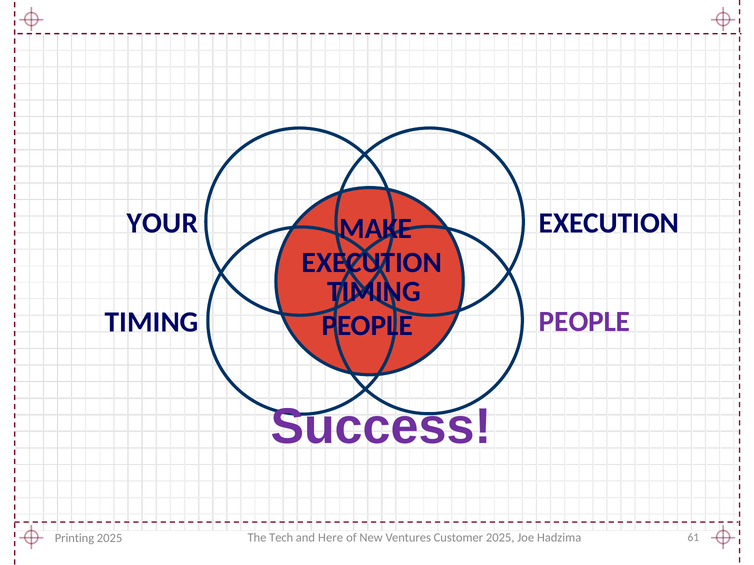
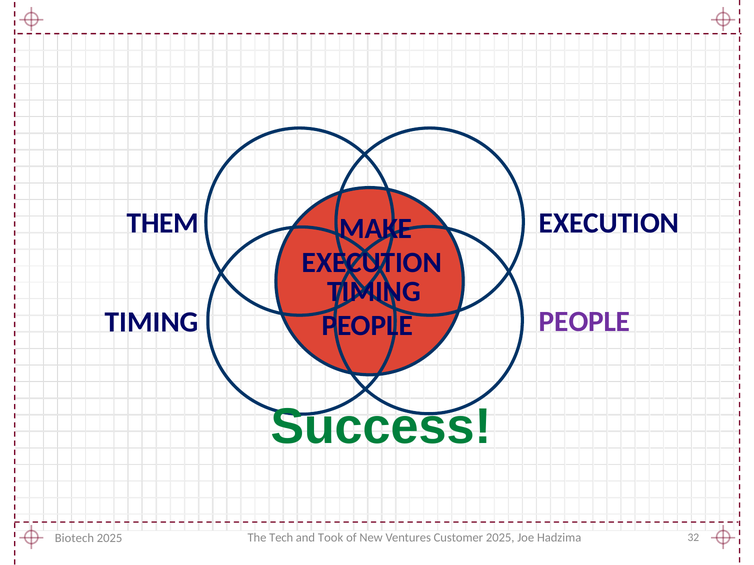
YOUR: YOUR -> THEM (163, 223)
Success colour: purple -> green (381, 427)
Here: Here -> Took (331, 538)
Printing: Printing -> Biotech (74, 538)
61: 61 -> 32 (693, 538)
